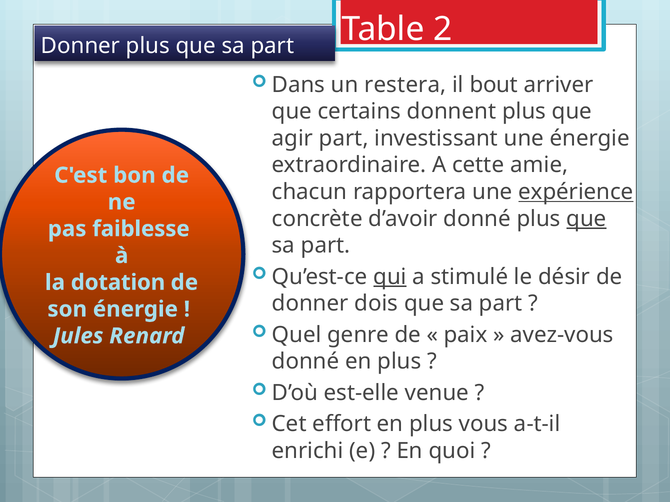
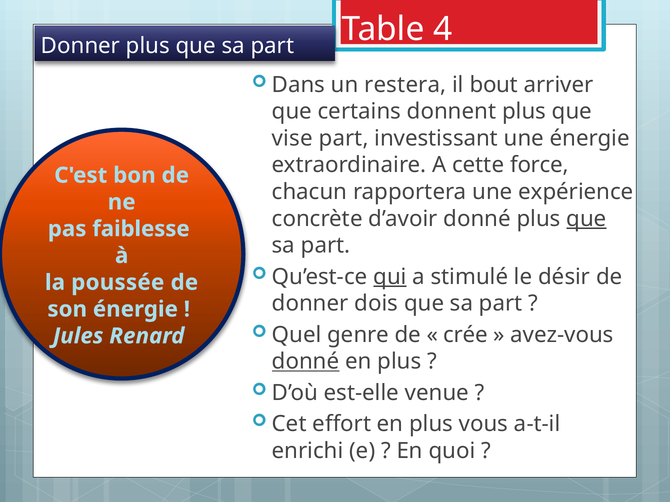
2: 2 -> 4 (443, 29)
agir: agir -> vise (292, 138)
amie: amie -> force (539, 165)
expérience underline: present -> none (576, 192)
dotation: dotation -> poussée (118, 283)
paix: paix -> crée (466, 335)
donné underline: none -> present (306, 362)
